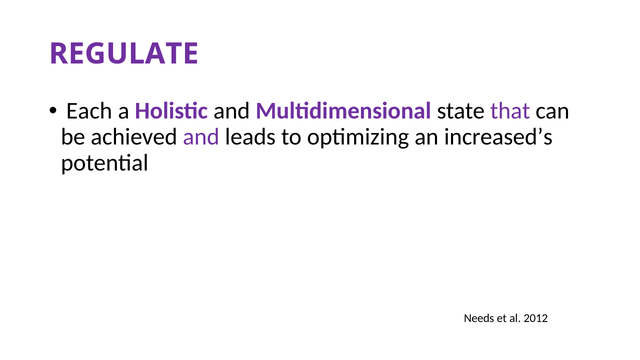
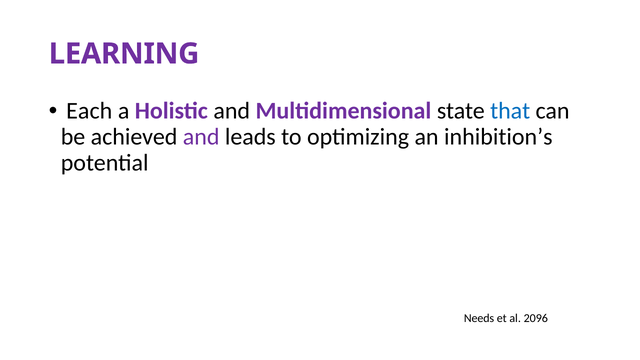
REGULATE: REGULATE -> LEARNING (124, 54)
that colour: purple -> blue (510, 111)
increased’s: increased’s -> inhibition’s (498, 137)
2012: 2012 -> 2096 (536, 318)
